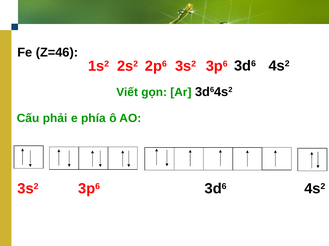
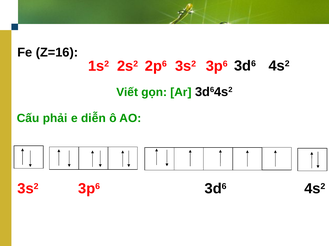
Z=46: Z=46 -> Z=16 (57, 53)
phía: phía -> diễn (93, 119)
